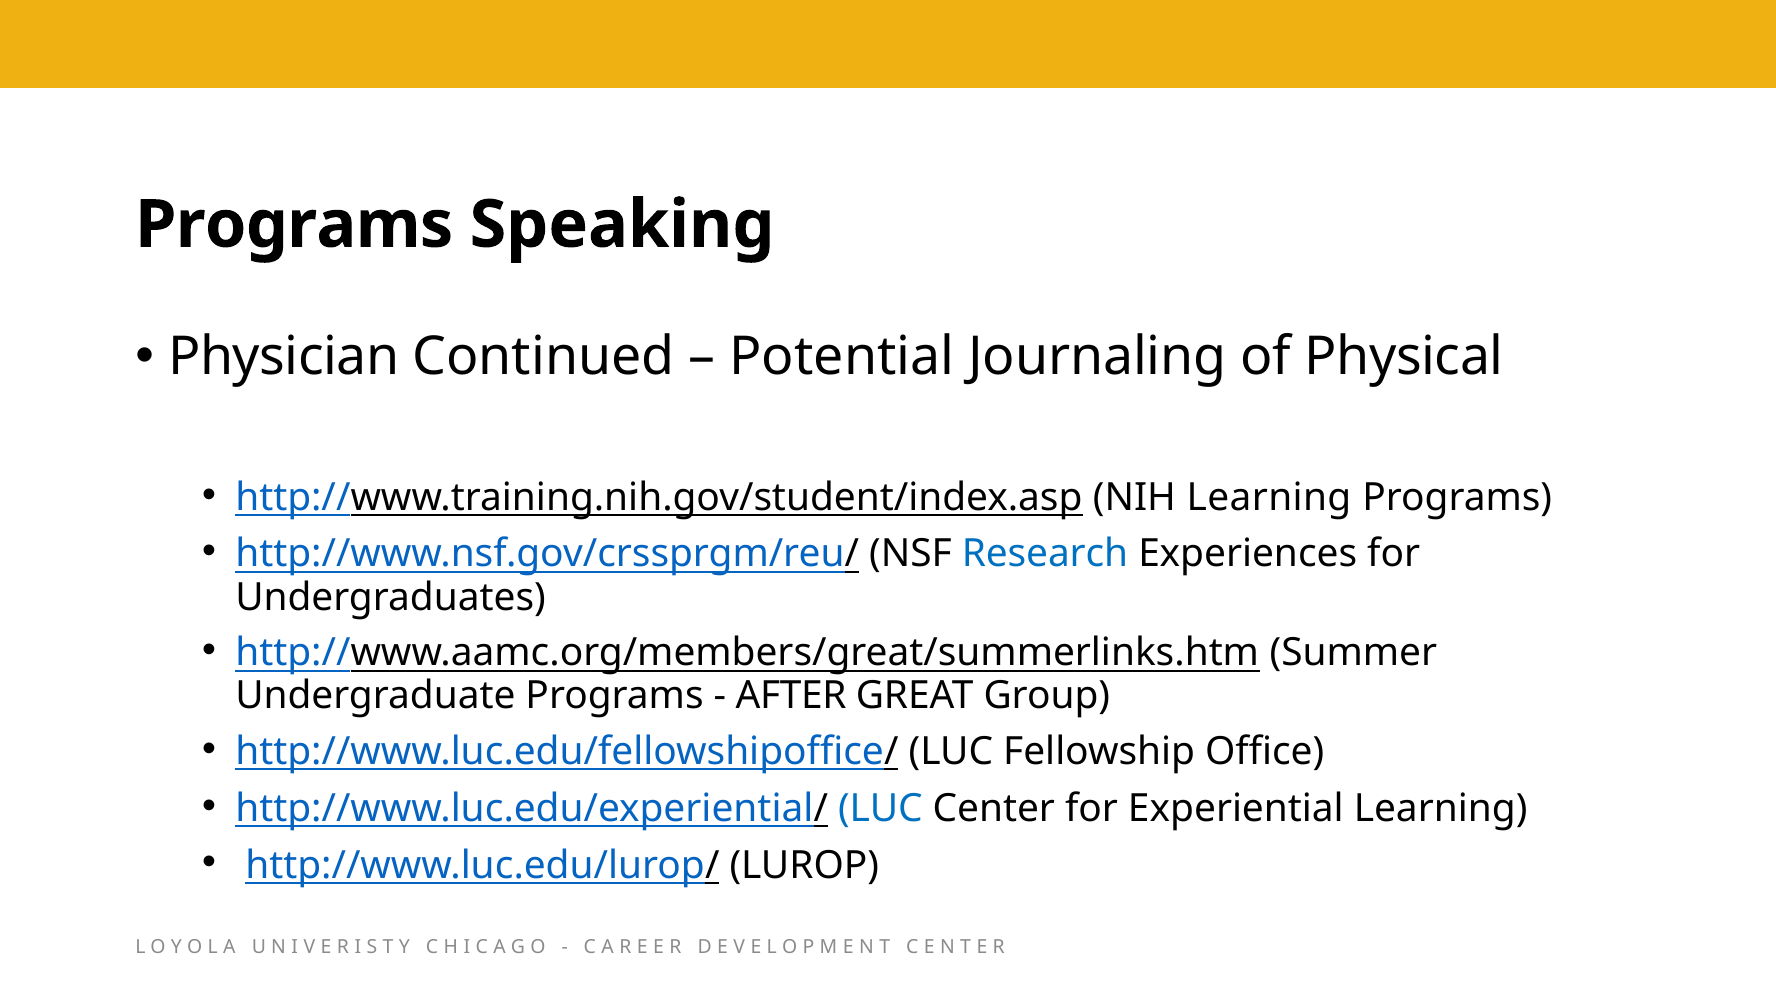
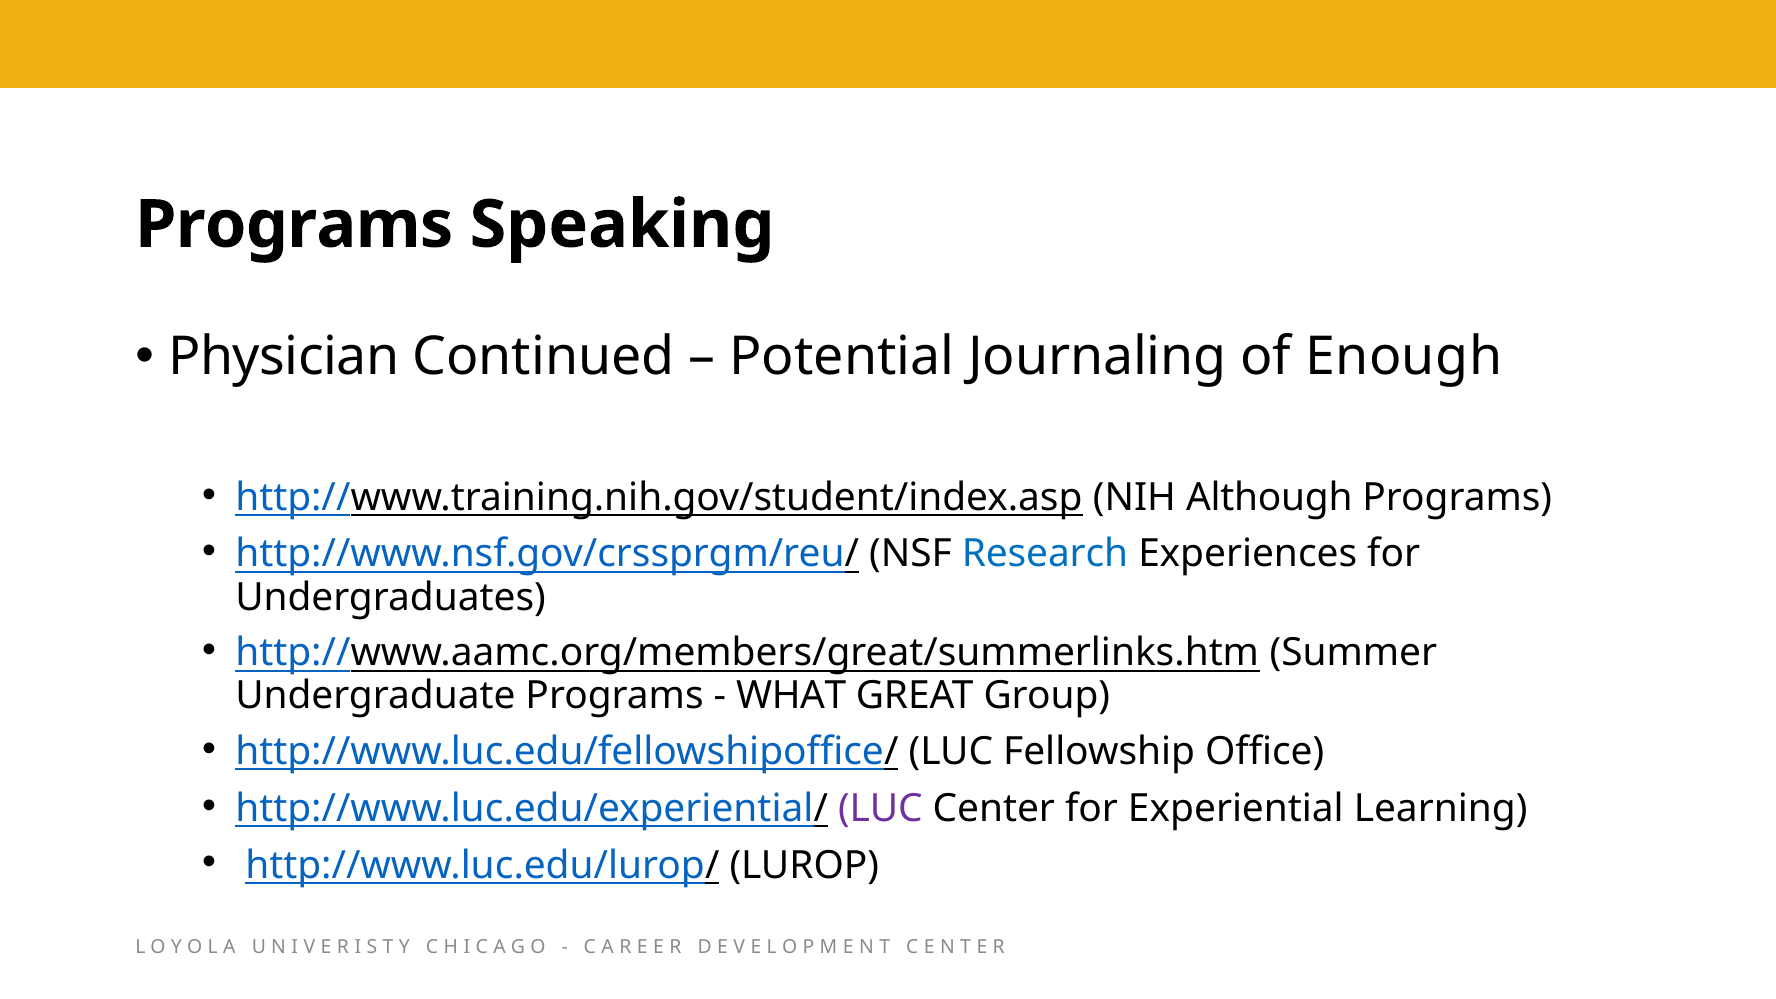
Physical: Physical -> Enough (1404, 357)
NIH Learning: Learning -> Although (1269, 497)
AFTER: AFTER -> WHAT (791, 696)
LUC colour: blue -> purple (880, 808)
